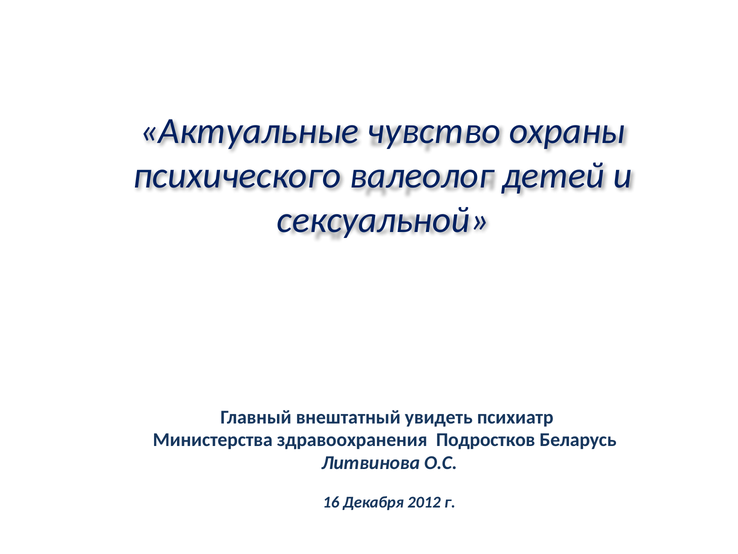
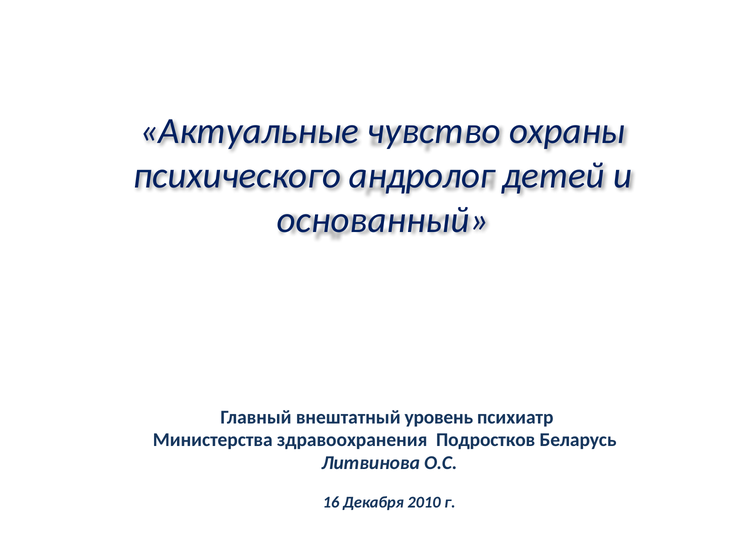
валеолог: валеолог -> андролог (422, 175)
сексуальной: сексуальной -> основанный (383, 220)
увидеть: увидеть -> уровень (439, 417)
2012: 2012 -> 2010 (424, 502)
